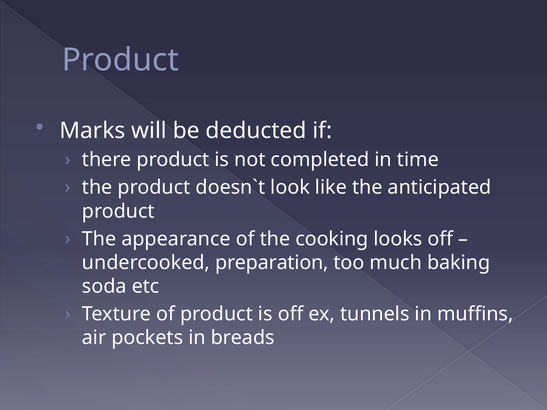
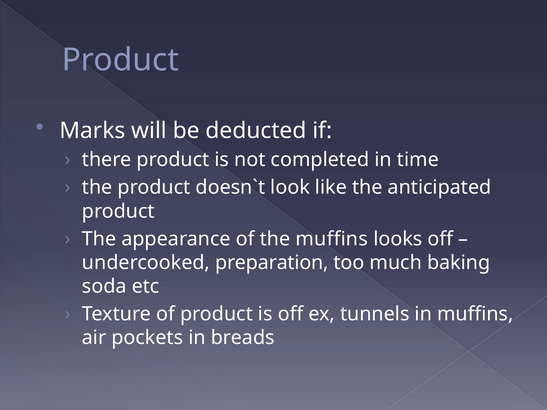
the cooking: cooking -> muffins (332, 239)
